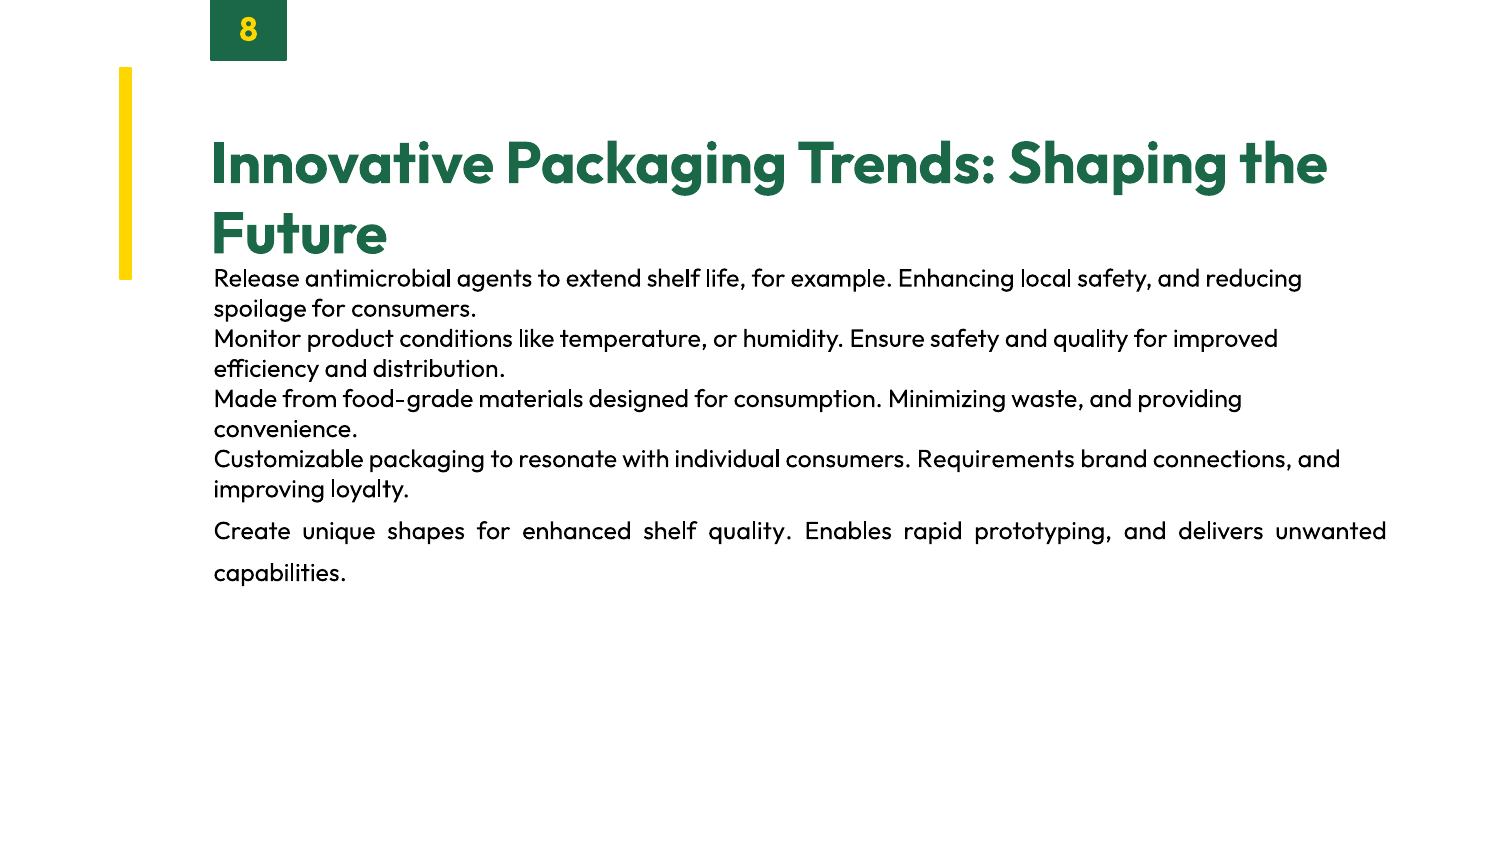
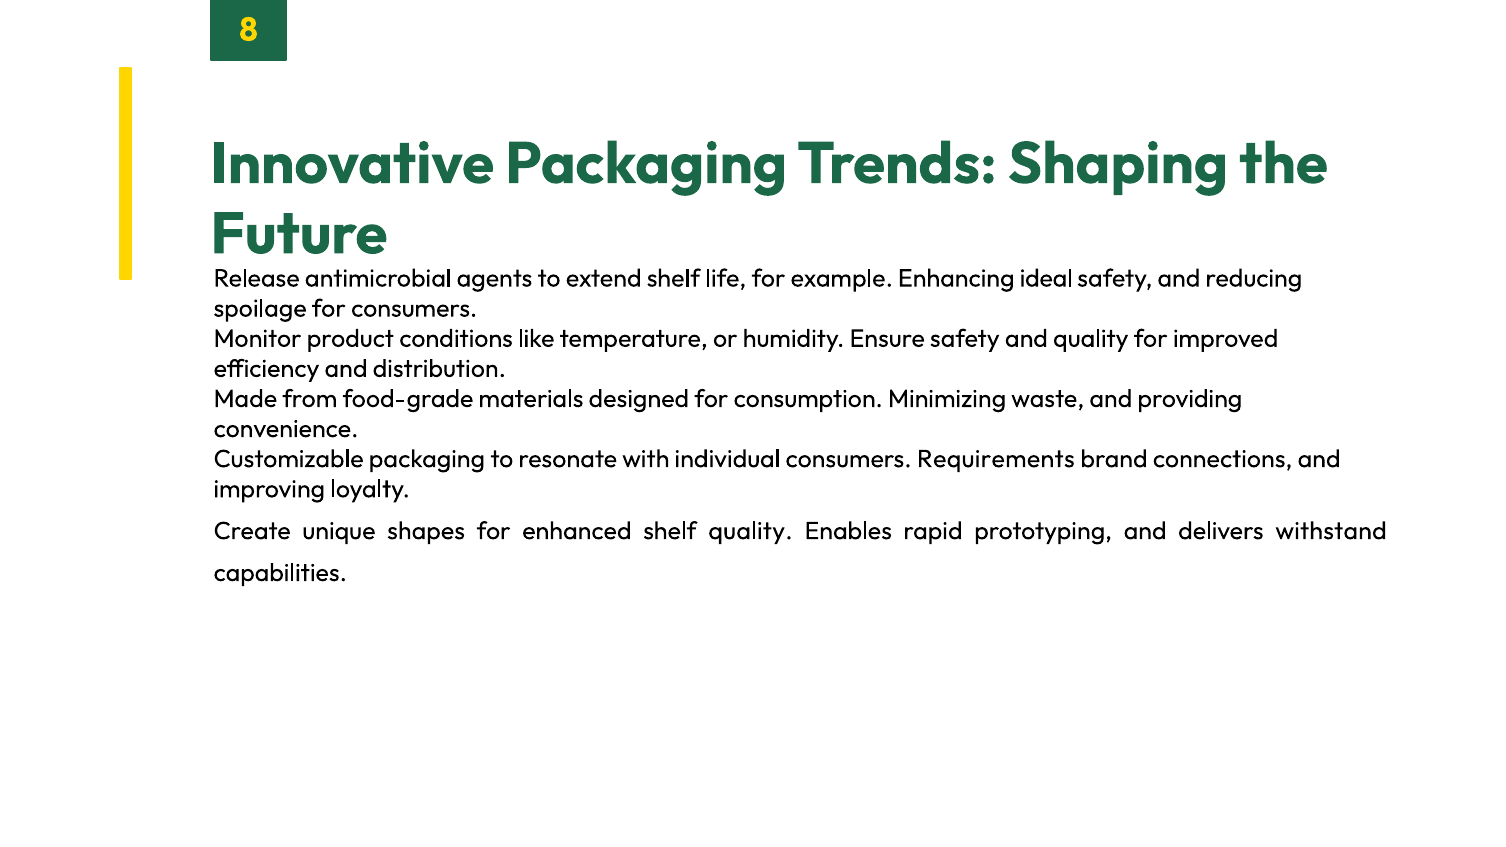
local: local -> ideal (1046, 278)
unwanted: unwanted -> withstand (1331, 531)
